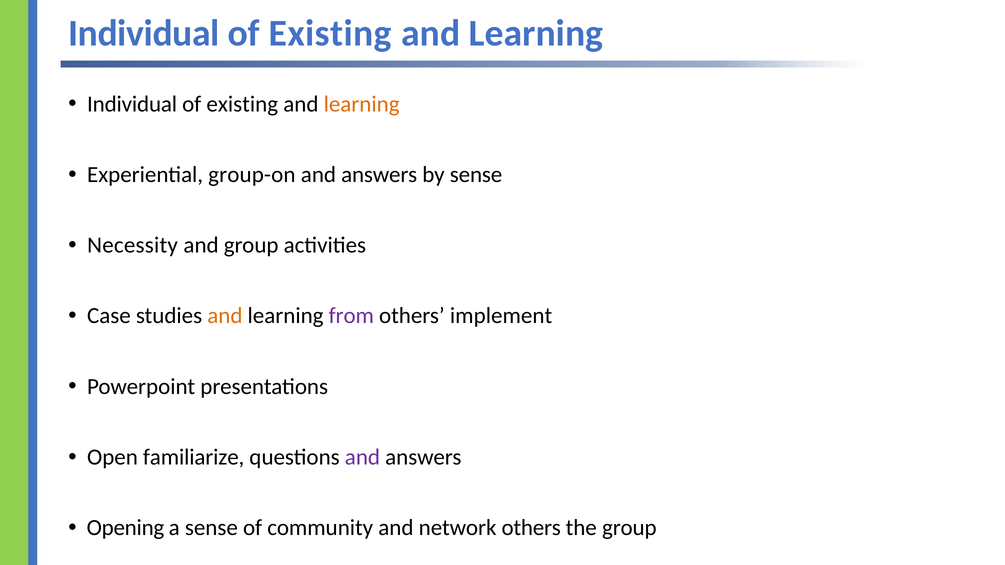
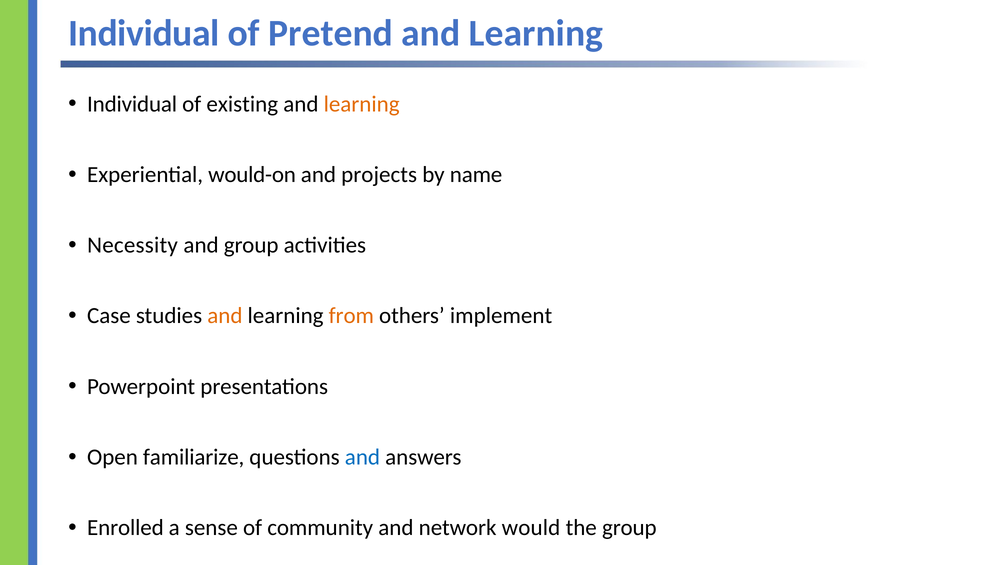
Existing: Existing -> Pretend (331, 33)
group-on: group-on -> would-on (252, 175)
answers: answers -> projects (379, 175)
by sense: sense -> name (476, 175)
from colour: purple -> orange (351, 316)
and colour: purple -> blue (362, 457)
Opening: Opening -> Enrolled (125, 528)
network others: others -> would (531, 528)
